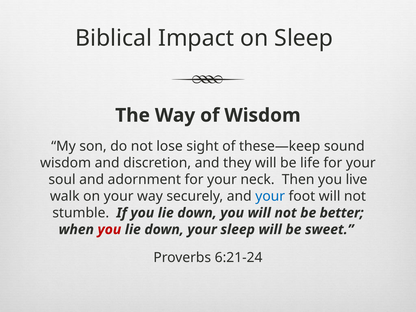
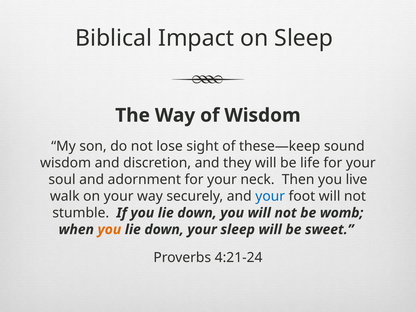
better: better -> womb (342, 213)
you colour: red -> orange (109, 230)
6:21-24: 6:21-24 -> 4:21-24 (239, 258)
